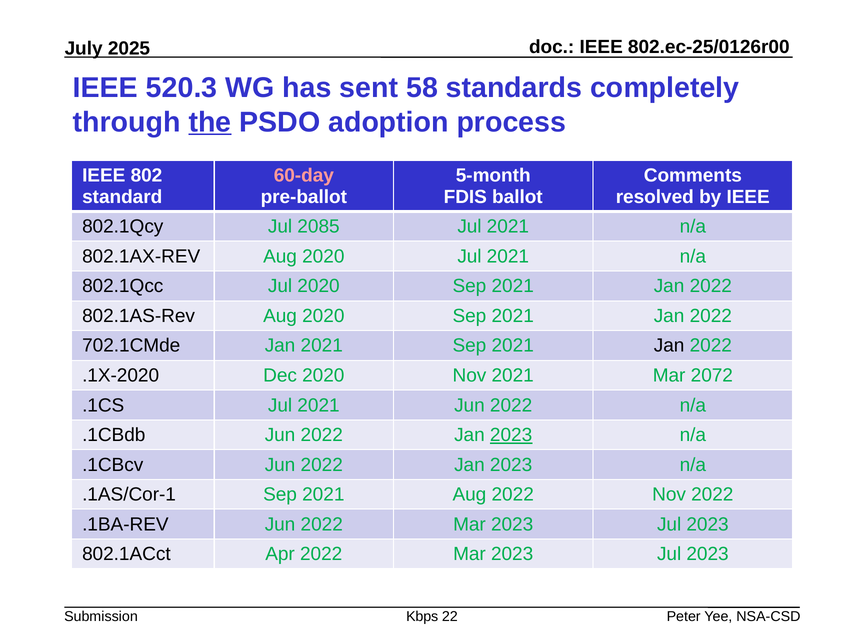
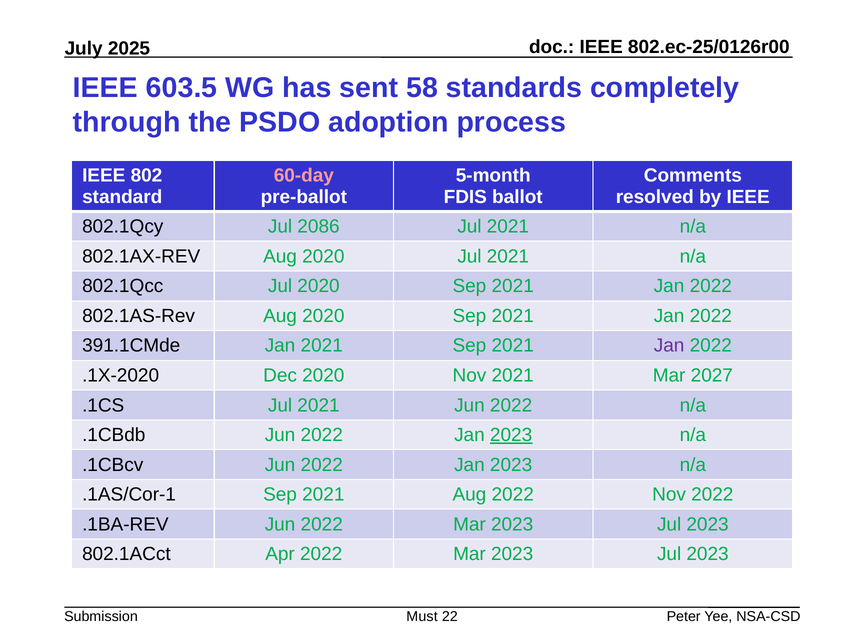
520.3: 520.3 -> 603.5 (182, 88)
the underline: present -> none (210, 122)
2085: 2085 -> 2086 (319, 227)
702.1CMde: 702.1CMde -> 391.1CMde (131, 346)
Jan colour: black -> purple (669, 346)
2072: 2072 -> 2027 (712, 375)
Kbps: Kbps -> Must (422, 616)
